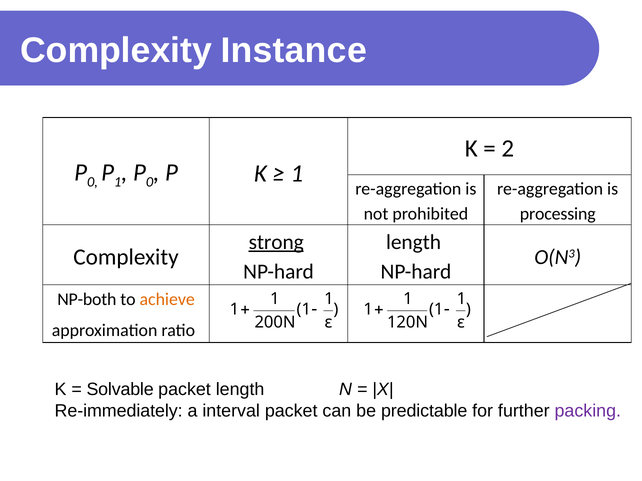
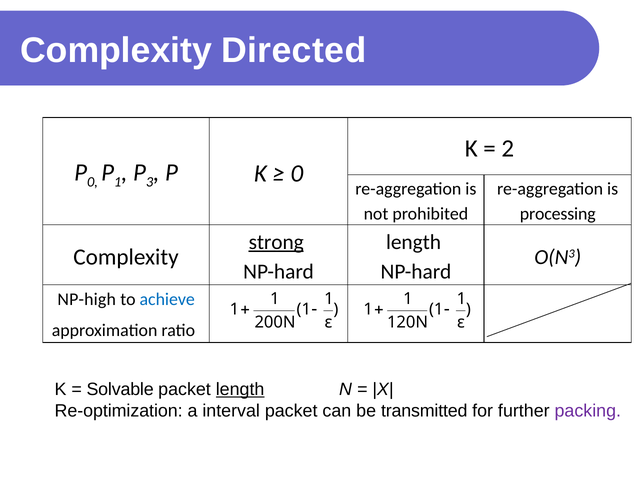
Instance: Instance -> Directed (294, 51)
0: 0 -> 3 (150, 182)
1: 1 -> 0 (297, 174)
NP-both: NP-both -> NP-high (87, 299)
achieve colour: orange -> blue (167, 299)
length underline: none -> present (240, 390)
Re-immediately: Re-immediately -> Re-optimization (119, 411)
predictable: predictable -> transmitted (424, 411)
